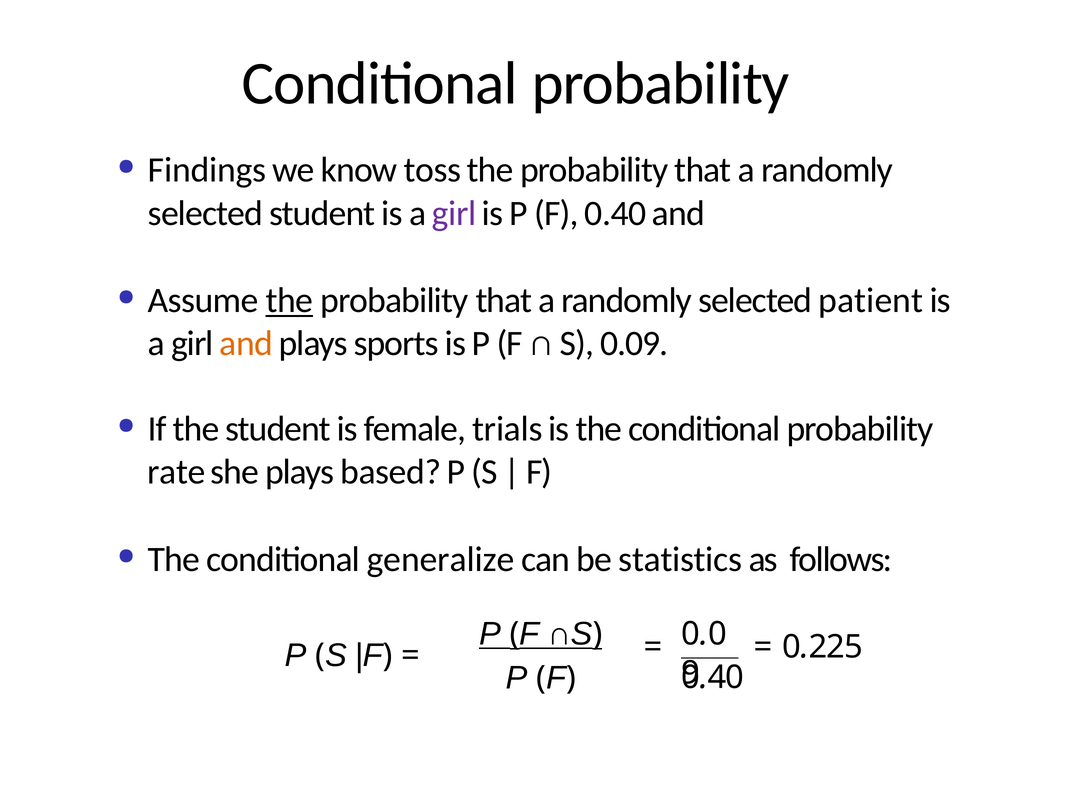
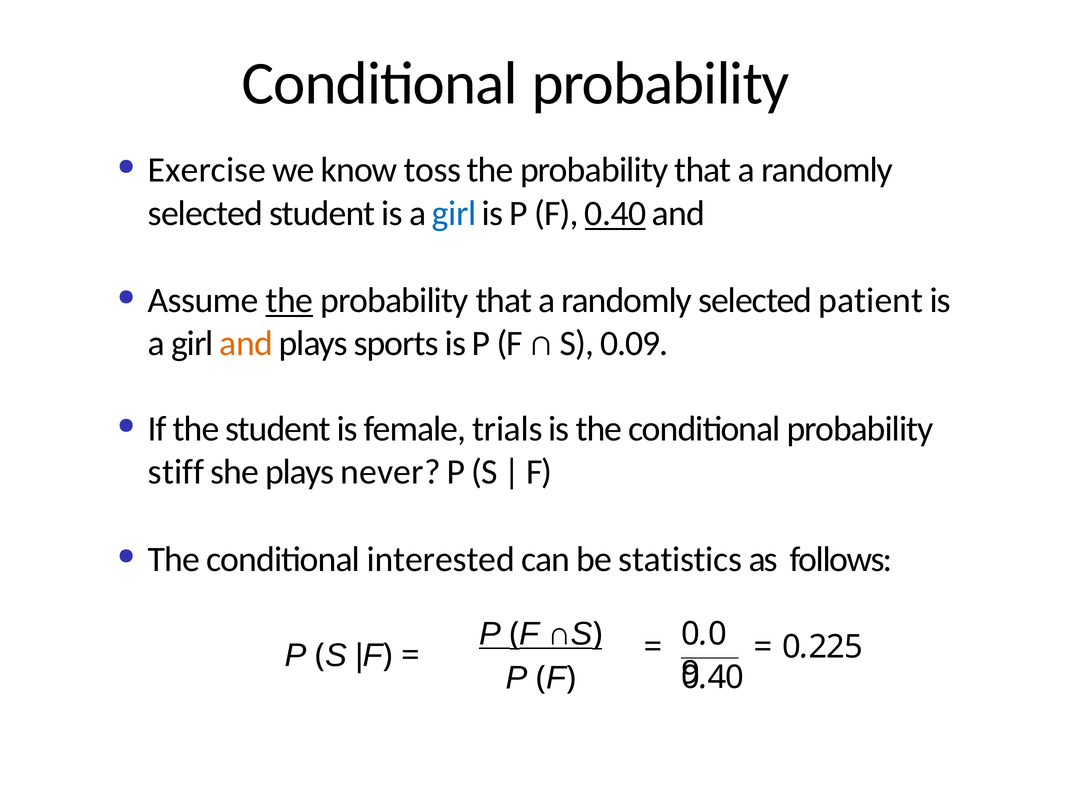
Findings: Findings -> Exercise (207, 170)
girl colour: purple -> blue (454, 214)
0.40 underline: none -> present (615, 214)
rate: rate -> stiff (176, 472)
based: based -> never (390, 472)
generalize: generalize -> interested (441, 559)
